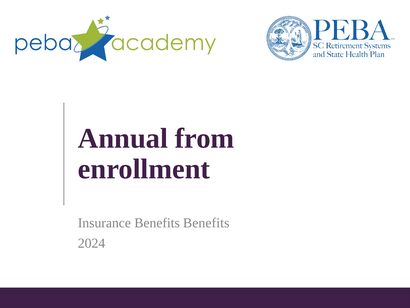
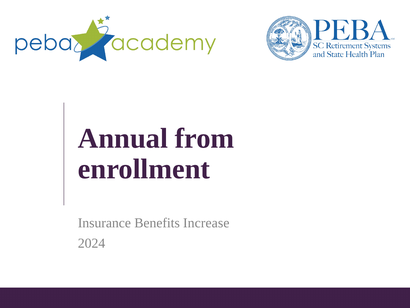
Benefits Benefits: Benefits -> Increase (206, 223)
